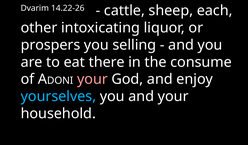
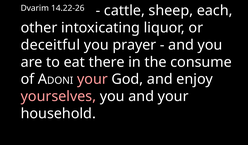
prospers: prospers -> deceitful (50, 45)
selling: selling -> prayer (134, 45)
yourselves colour: light blue -> pink (58, 97)
